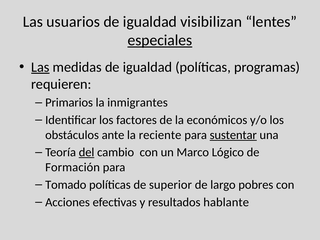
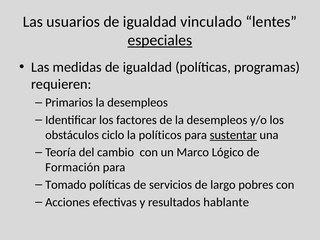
visibilizan: visibilizan -> vinculado (211, 22)
Las underline: present -> none (40, 67)
inmigrantes: inmigrantes -> desempleos (138, 103)
de la económicos: económicos -> desempleos (217, 120)
ante: ante -> ciclo (113, 135)
reciente: reciente -> políticos (160, 135)
del underline: present -> none (87, 152)
superior: superior -> servicios (171, 185)
